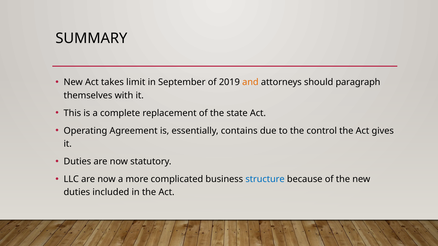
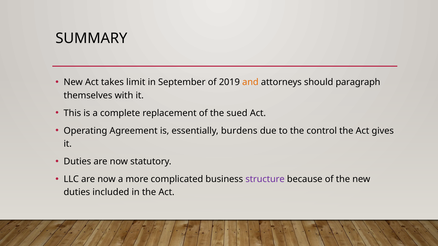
state: state -> sued (237, 113)
contains: contains -> burdens (239, 131)
structure colour: blue -> purple (265, 179)
